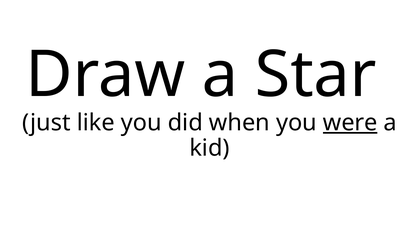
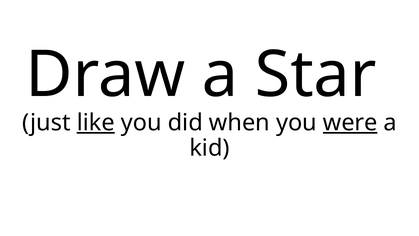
like underline: none -> present (96, 122)
